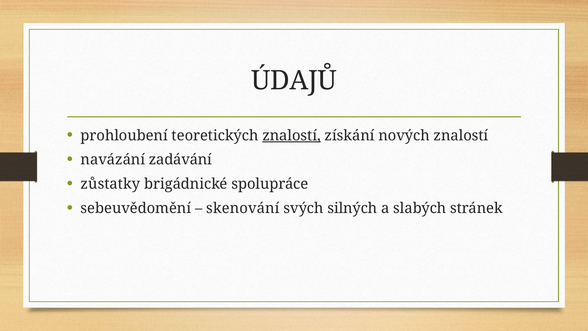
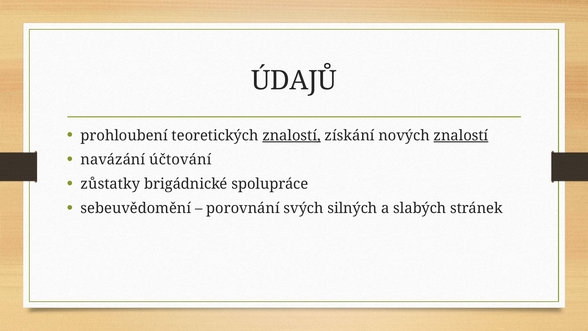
znalostí underline: none -> present (461, 135)
zadávání: zadávání -> účtování (180, 160)
skenování: skenování -> porovnání (243, 208)
